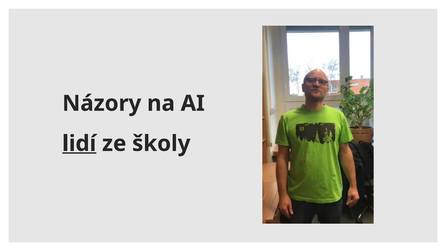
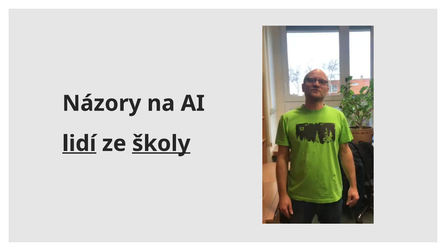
školy underline: none -> present (161, 143)
